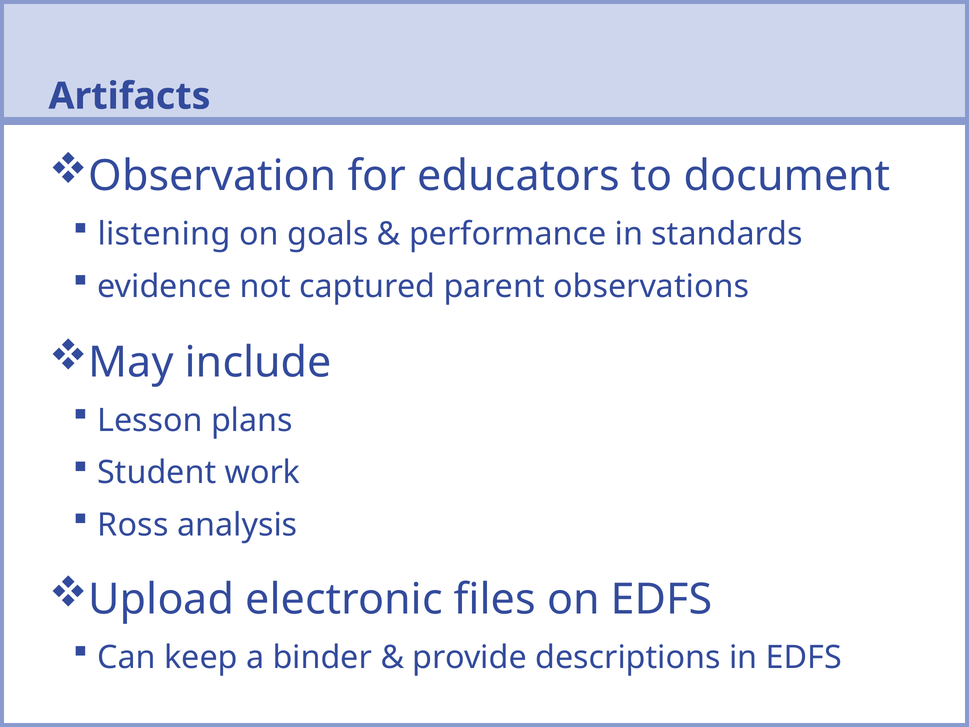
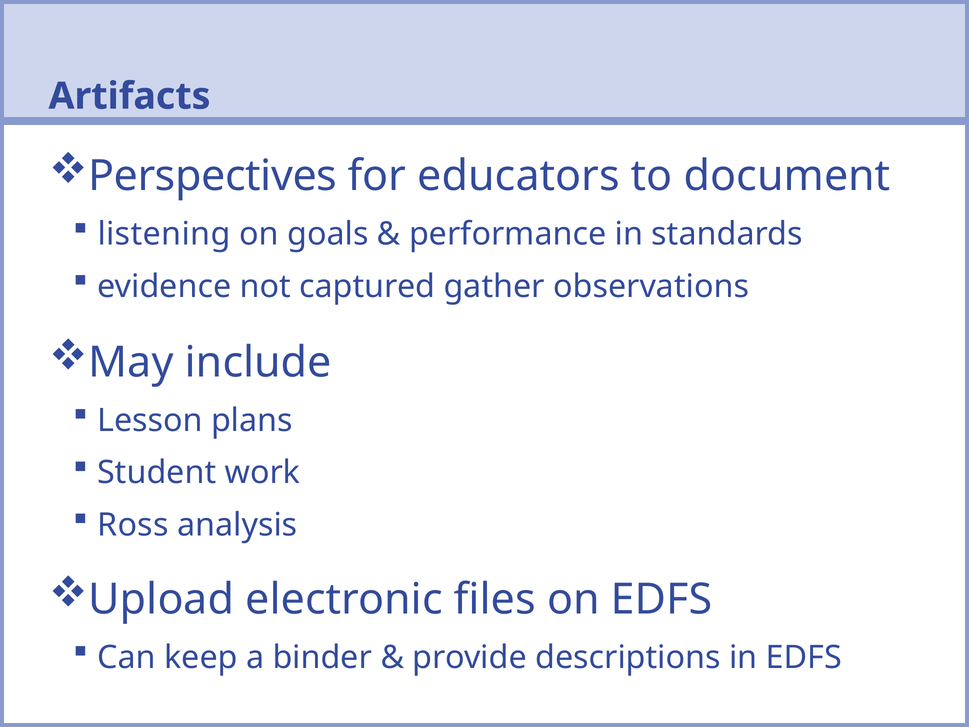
Observation: Observation -> Perspectives (213, 176)
parent: parent -> gather (494, 286)
